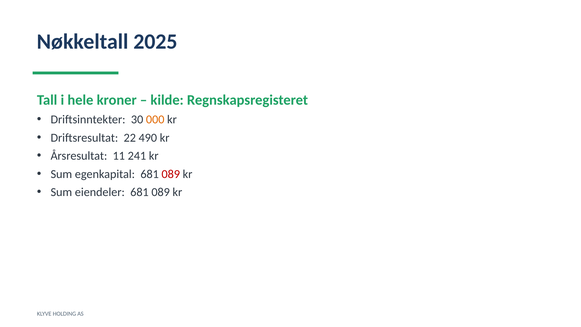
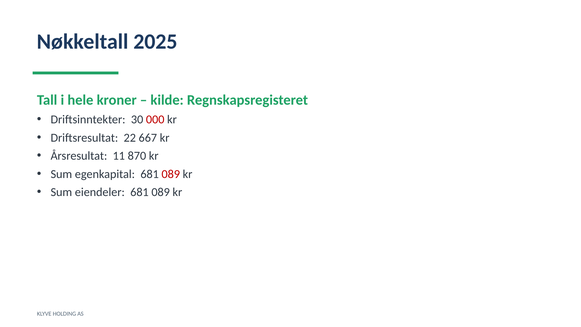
000 colour: orange -> red (155, 119)
490: 490 -> 667 (148, 138)
241: 241 -> 870 (137, 156)
